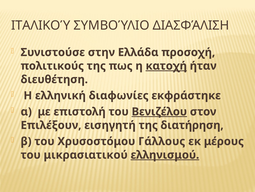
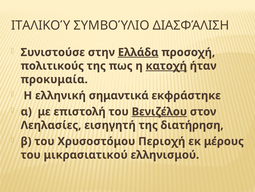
Ελλάδα underline: none -> present (138, 52)
διευθέτηση: διευθέτηση -> προκυμαία (54, 79)
διαφωνίες: διαφωνίες -> σημαντικά (119, 95)
Επιλέξουν: Επιλέξουν -> Λεηλασίες (51, 125)
Γάλλους: Γάλλους -> Περιοχή (162, 141)
ελληνισμού underline: present -> none (165, 154)
